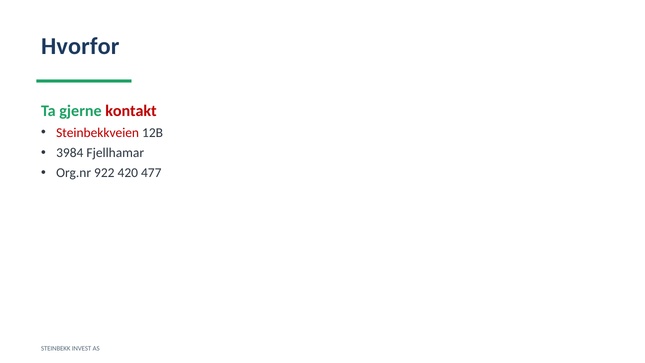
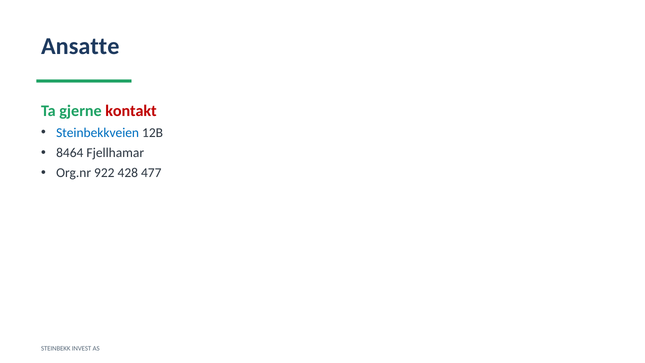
Hvorfor: Hvorfor -> Ansatte (80, 46)
Steinbekkveien colour: red -> blue (98, 133)
3984: 3984 -> 8464 (70, 153)
420: 420 -> 428 (128, 173)
